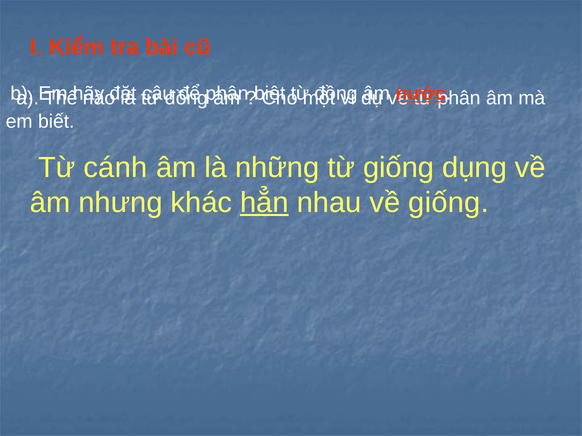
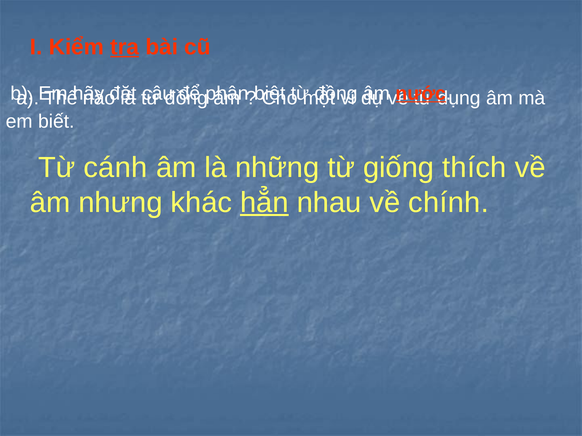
tra underline: none -> present (125, 47)
phân: phân -> dụng (459, 98)
dụng: dụng -> thích (474, 168)
về giống: giống -> chính (449, 203)
